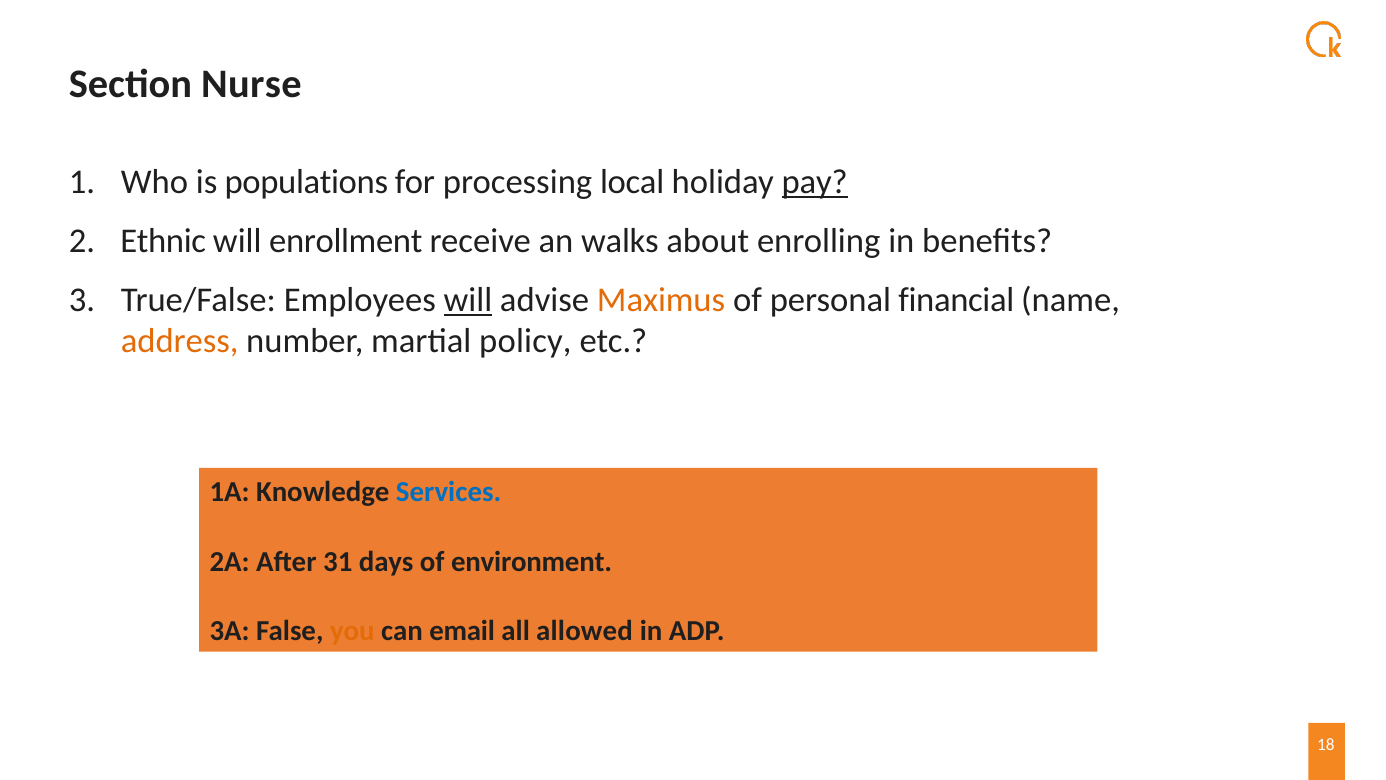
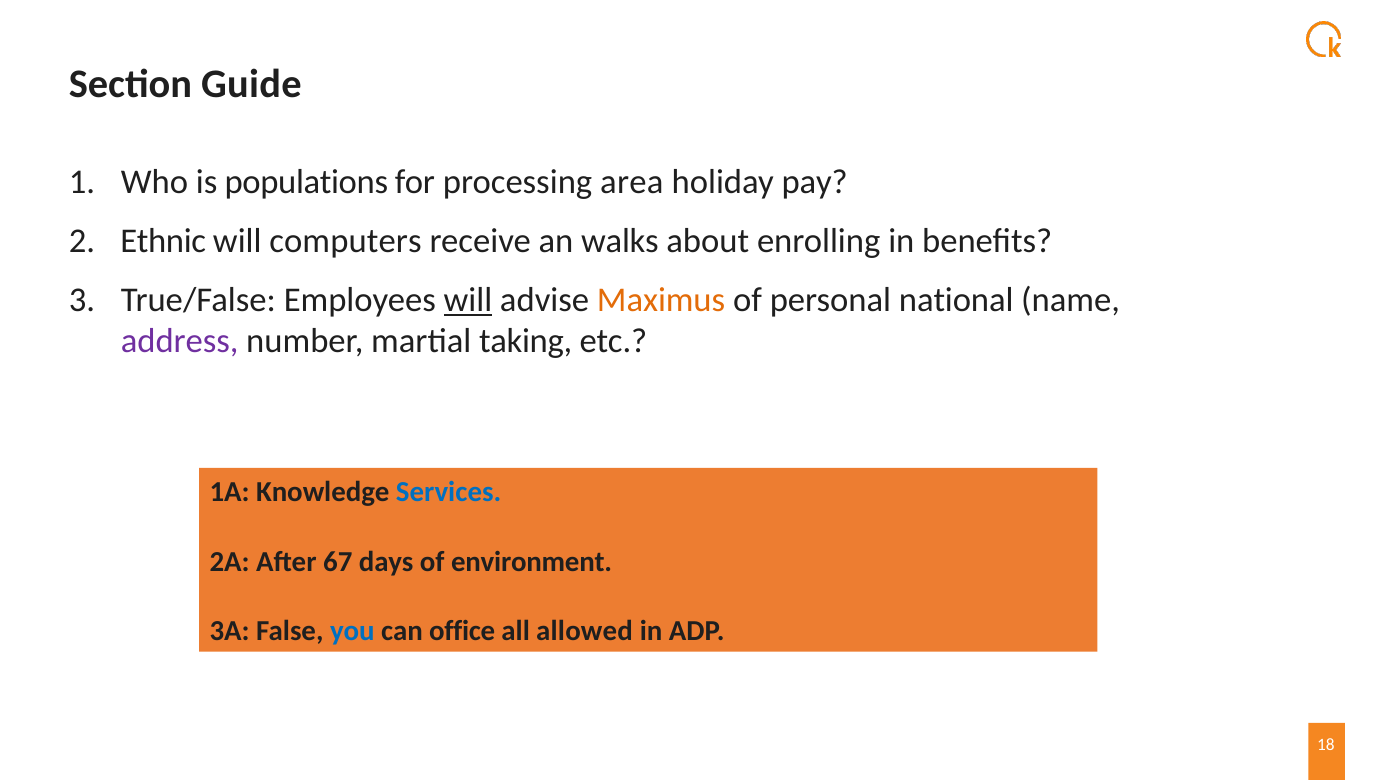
Nurse: Nurse -> Guide (251, 84)
local: local -> area (632, 182)
pay underline: present -> none (815, 182)
enrollment: enrollment -> computers (346, 241)
financial: financial -> national (956, 300)
address colour: orange -> purple (180, 341)
policy: policy -> taking (526, 341)
31: 31 -> 67 (338, 561)
you colour: orange -> blue (352, 631)
email: email -> office (462, 631)
